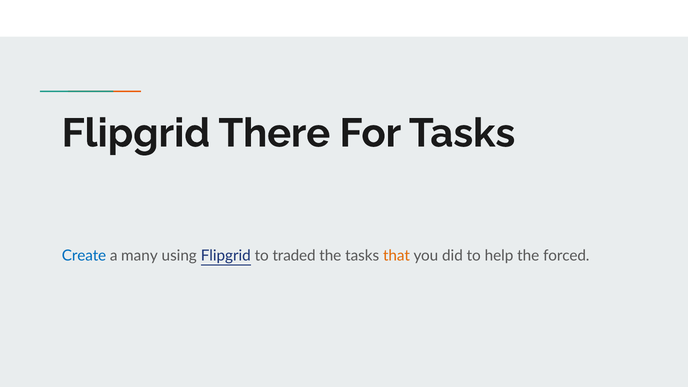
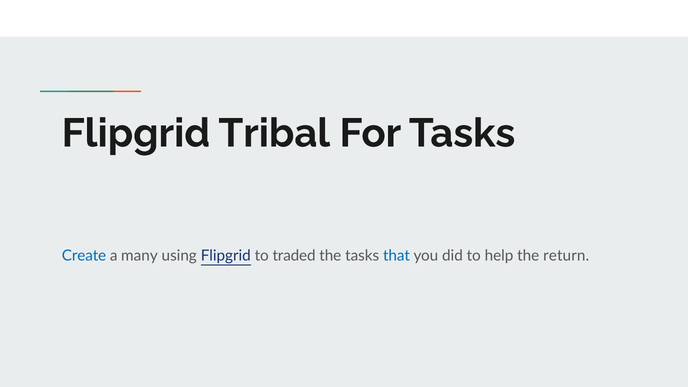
There: There -> Tribal (274, 133)
that colour: orange -> blue (397, 256)
forced: forced -> return (566, 256)
